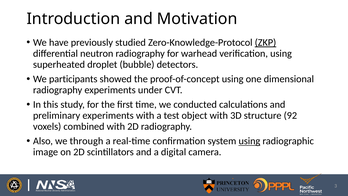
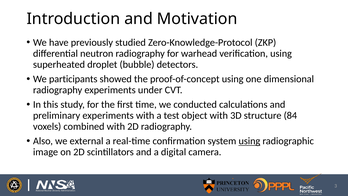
ZKP underline: present -> none (265, 42)
92: 92 -> 84 (290, 115)
through: through -> external (87, 141)
